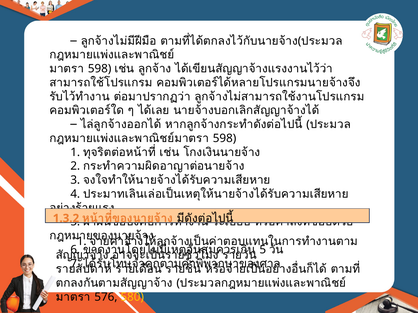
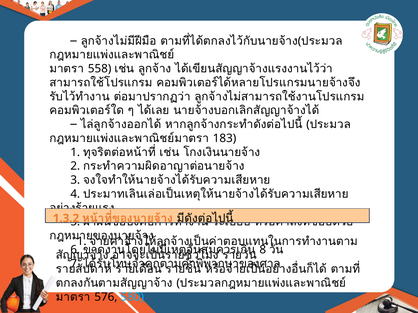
598: 598 -> 558 (100, 69)
598: 598 -> 183 (225, 139)
5: 5 -> 8 (263, 250)
580 colour: yellow -> light blue (132, 297)
